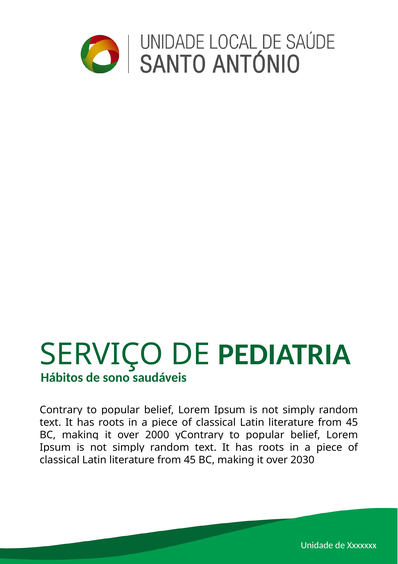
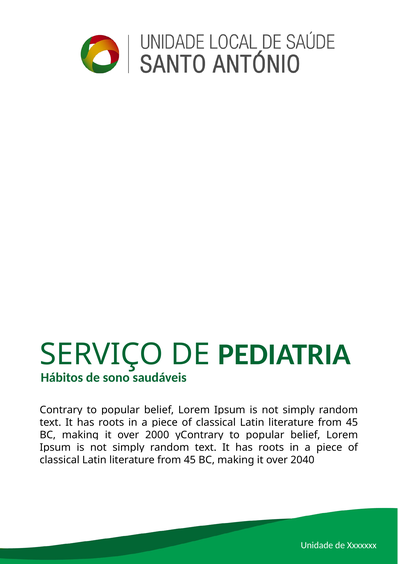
2030: 2030 -> 2040 (302, 461)
